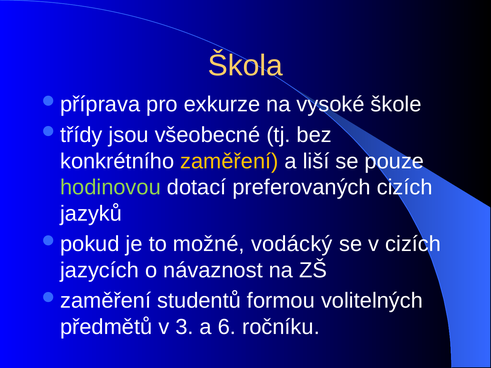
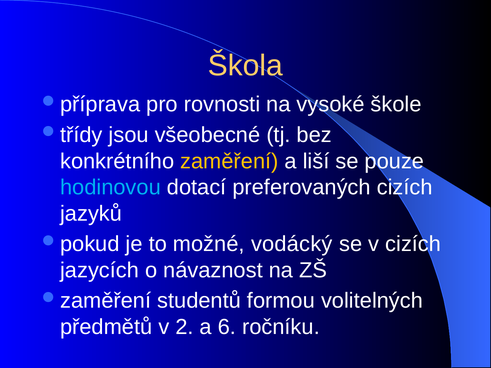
exkurze: exkurze -> rovnosti (222, 105)
hodinovou colour: light green -> light blue (110, 187)
3: 3 -> 2 (184, 327)
